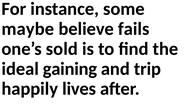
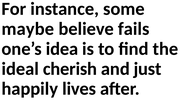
sold: sold -> idea (62, 49)
gaining: gaining -> cherish (70, 69)
trip: trip -> just (147, 69)
